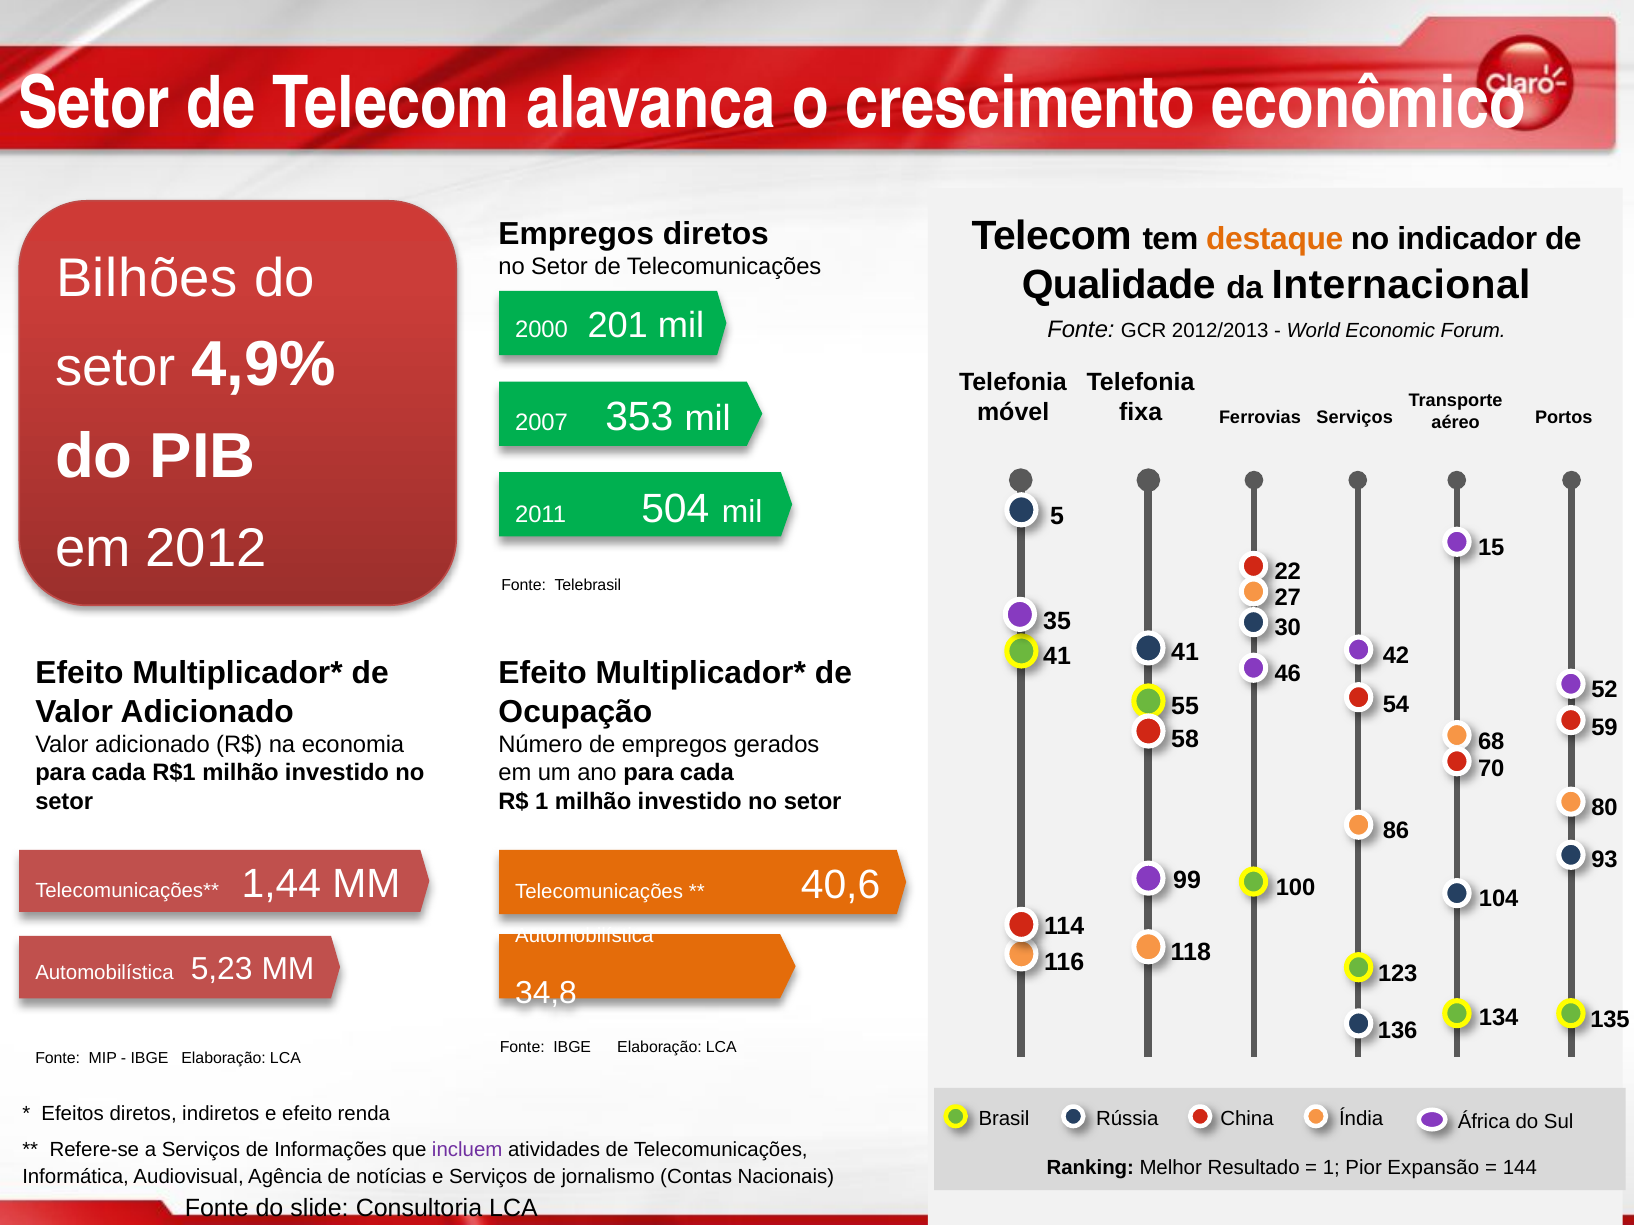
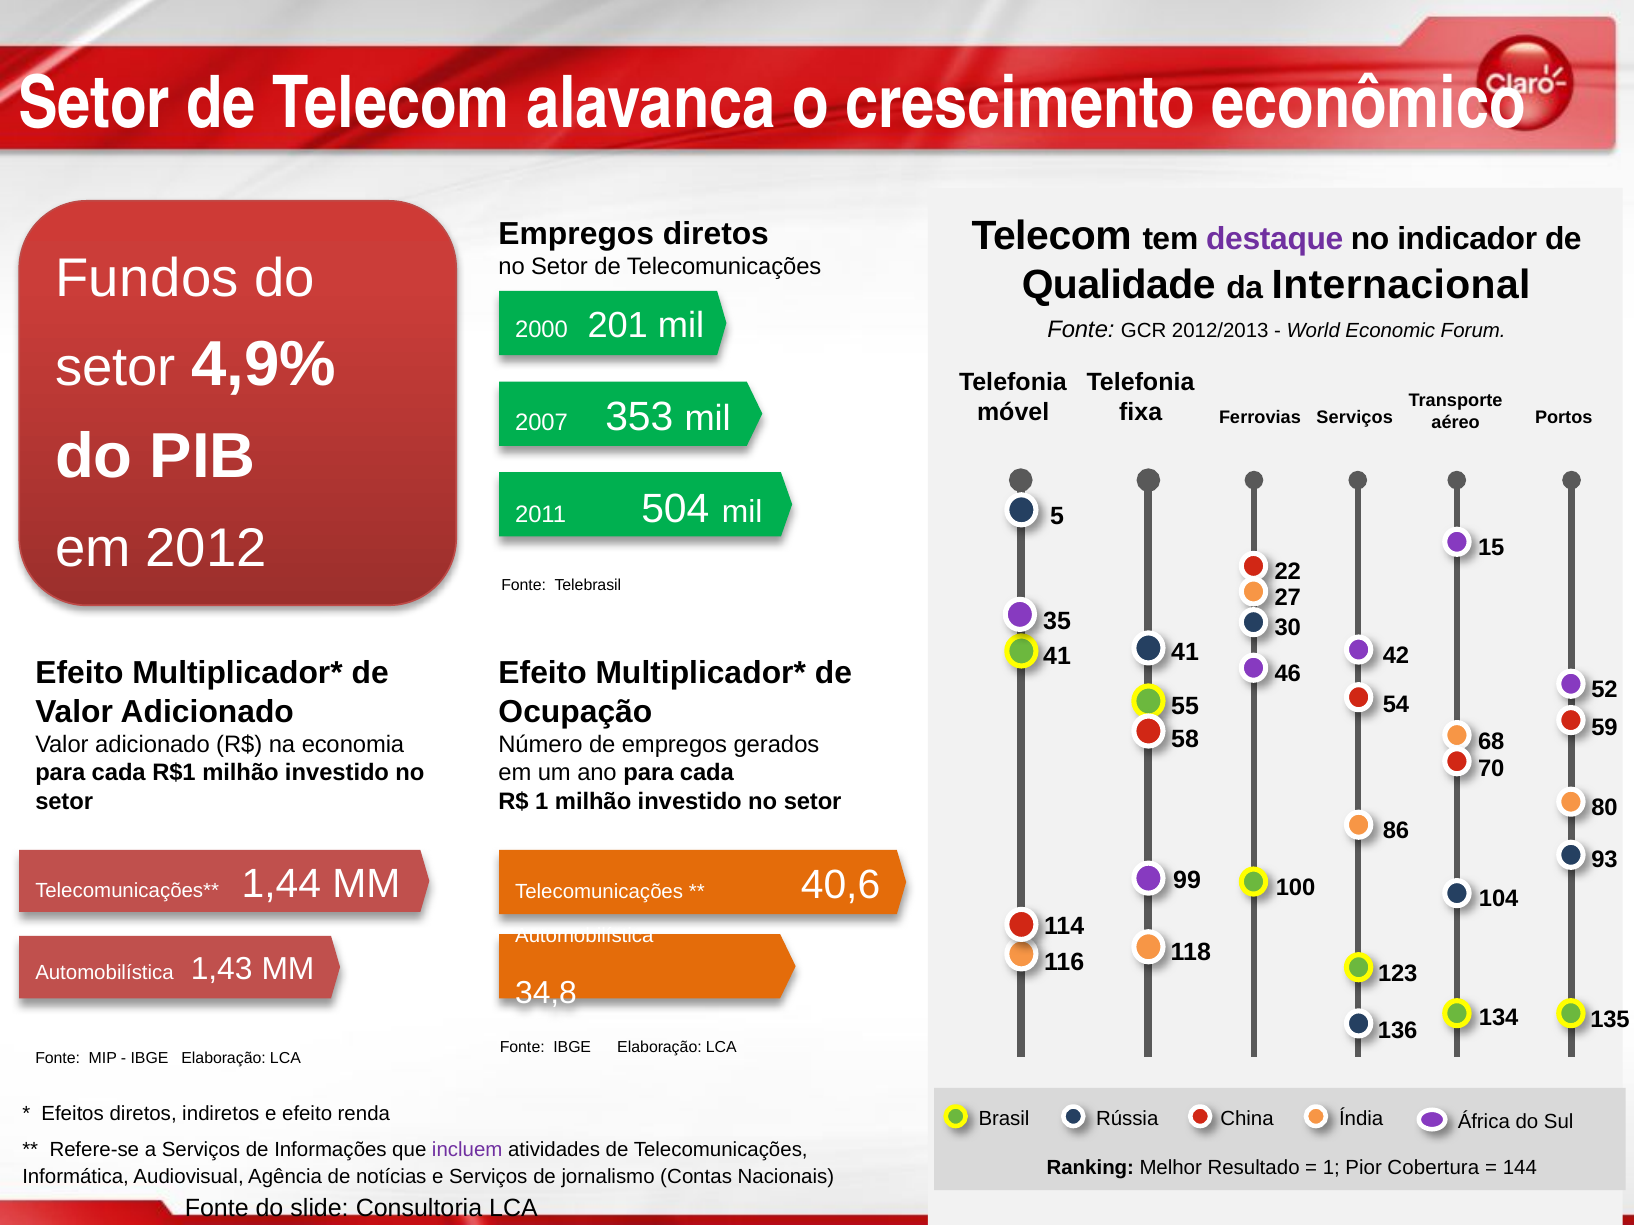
destaque colour: orange -> purple (1275, 239)
Bilhões: Bilhões -> Fundos (147, 278)
5,23: 5,23 -> 1,43 (222, 970)
Expansão: Expansão -> Cobertura (1433, 1168)
